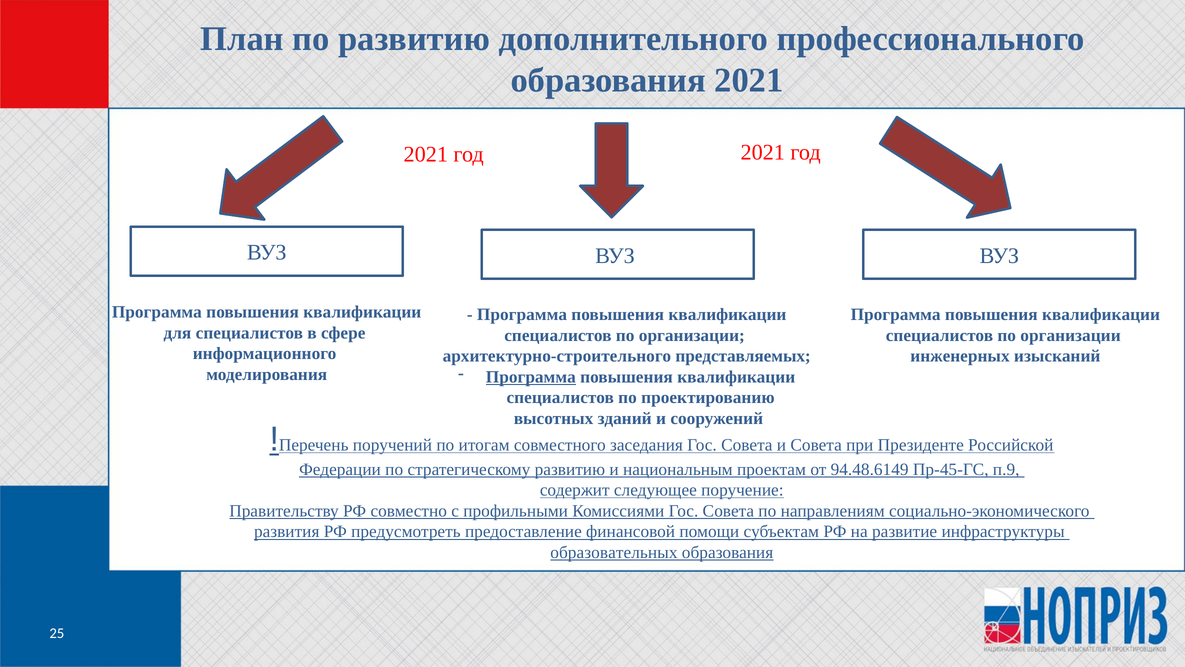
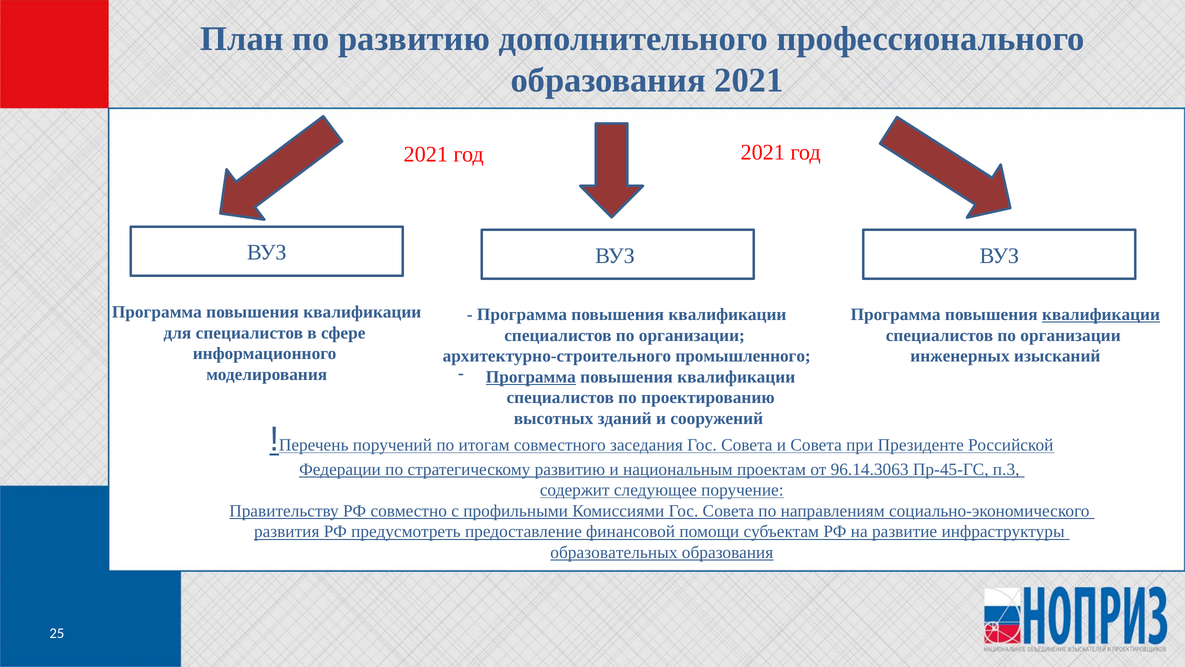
квалификации underline: none -> present (1101, 314)
представляемых: представляемых -> промышленного (743, 356)
94.48.6149: 94.48.6149 -> 96.14.3063 (870, 469)
п.9: п.9 -> п.3 (1006, 469)
